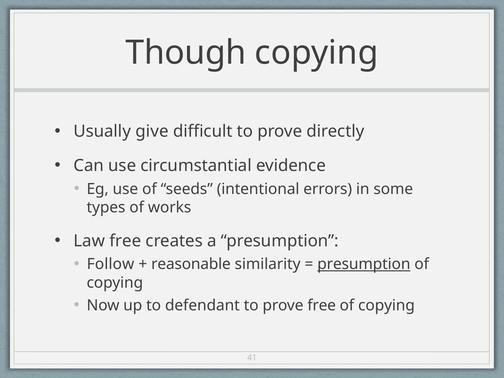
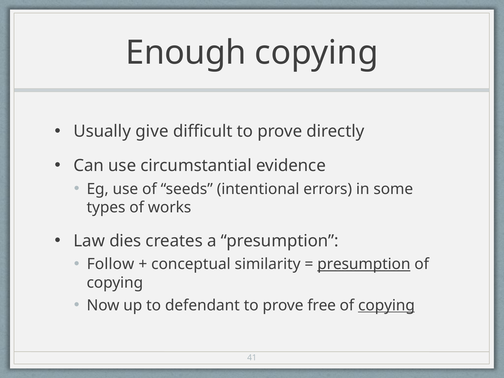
Though: Though -> Enough (186, 53)
Law free: free -> dies (125, 241)
reasonable: reasonable -> conceptual (191, 264)
copying underline: none -> present (386, 305)
